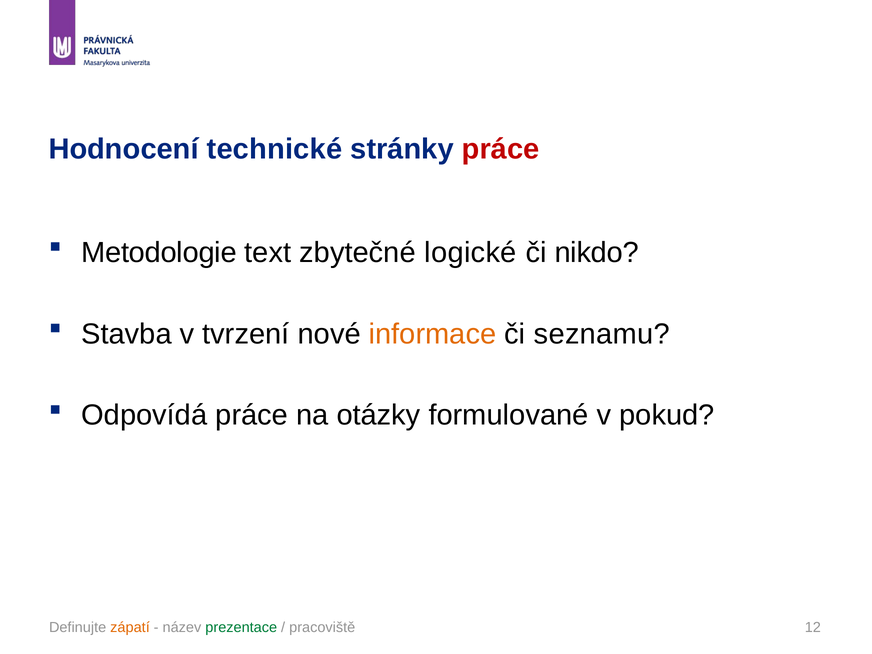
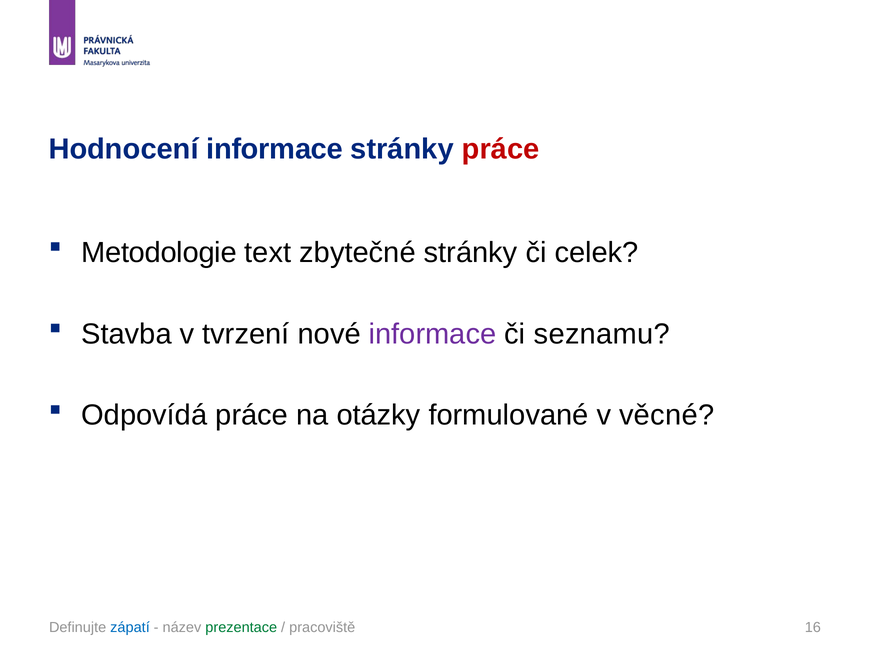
Hodnocení technické: technické -> informace (275, 149)
zbytečné logické: logické -> stránky (471, 253)
nikdo: nikdo -> celek (597, 253)
informace colour: orange -> purple (432, 334)
pokud: pokud -> věcné (667, 415)
zápatí colour: orange -> blue (130, 627)
12: 12 -> 16 (813, 627)
